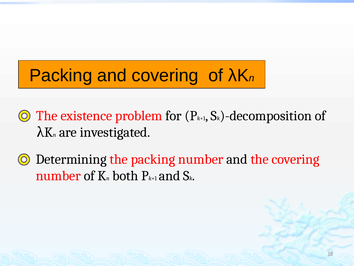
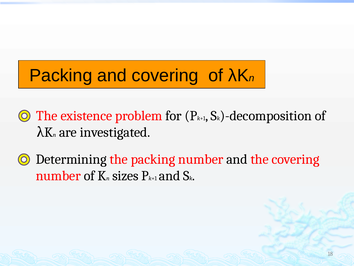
both: both -> sizes (125, 176)
